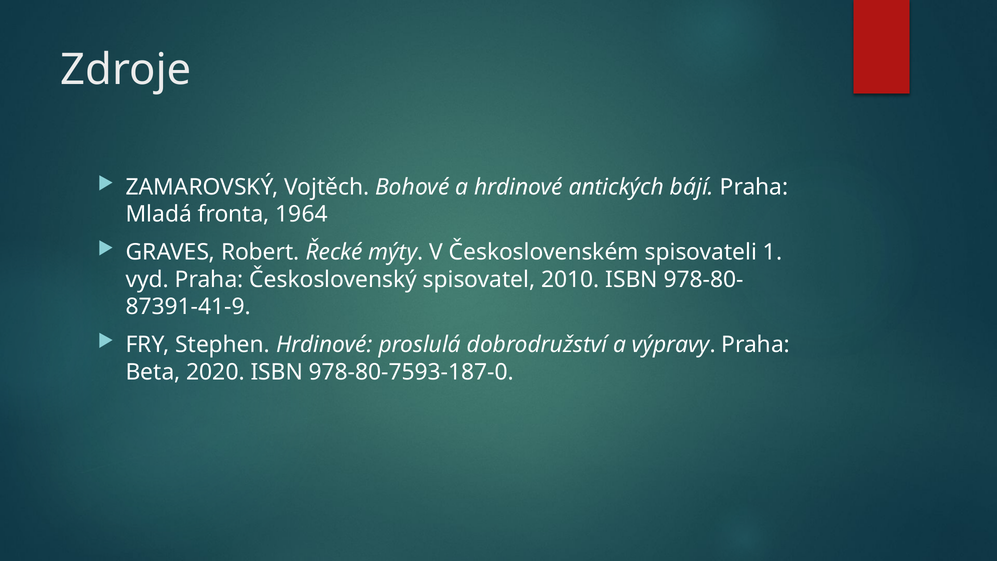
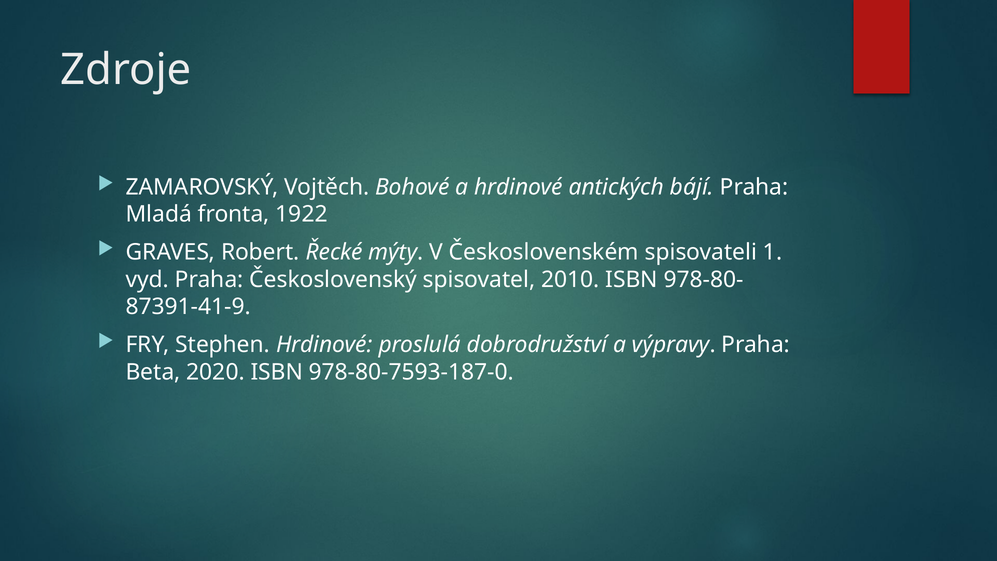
1964: 1964 -> 1922 (302, 214)
